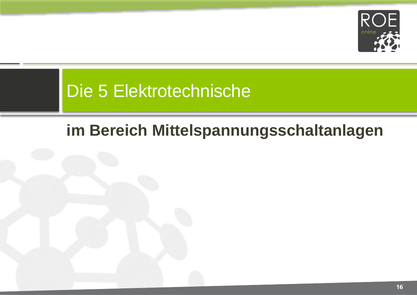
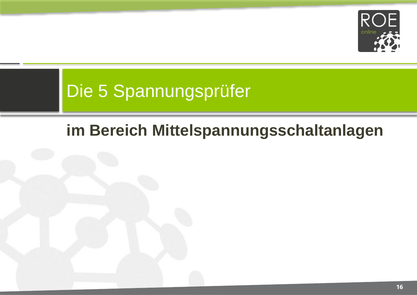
Elektrotechnische: Elektrotechnische -> Spannungsprüfer (182, 91)
